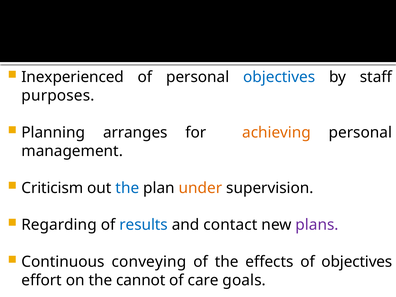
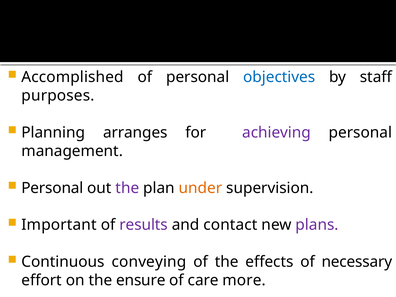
Inexperienced: Inexperienced -> Accomplished (73, 77)
achieving colour: orange -> purple (277, 132)
Criticism: Criticism -> Personal (52, 188)
the colour: blue -> purple (127, 188)
Regarding: Regarding -> Important (59, 225)
results colour: blue -> purple (144, 225)
of objectives: objectives -> necessary (357, 262)
cannot: cannot -> ensure (141, 280)
goals: goals -> more (244, 280)
